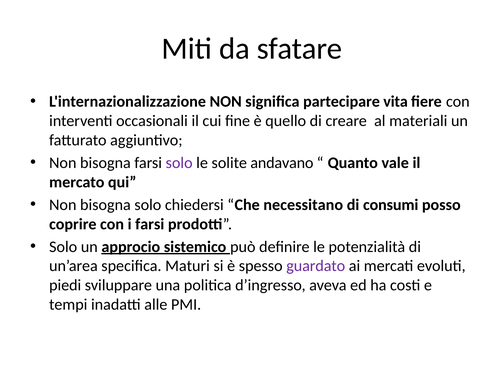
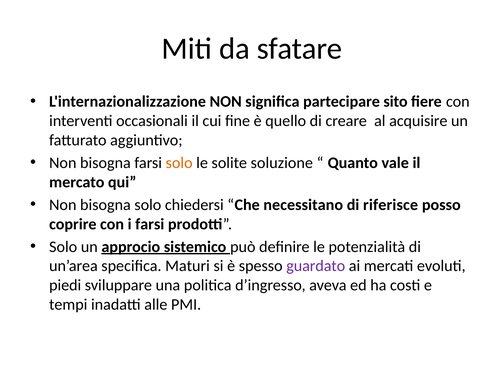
vita: vita -> sito (396, 102)
materiali: materiali -> acquisire (418, 121)
solo colour: purple -> orange (179, 163)
andavano: andavano -> soluzione (282, 163)
consumi: consumi -> riferisce (391, 205)
